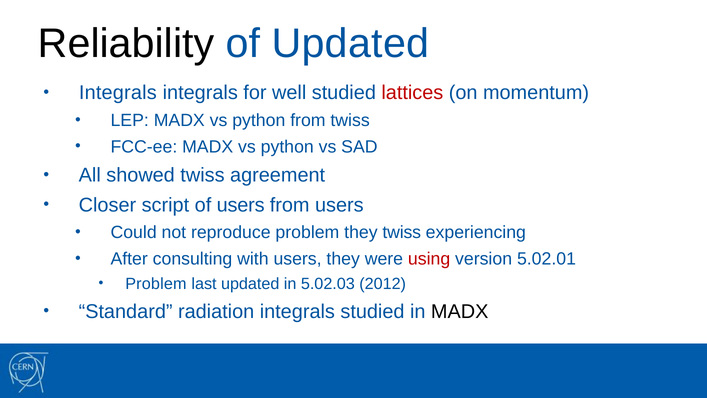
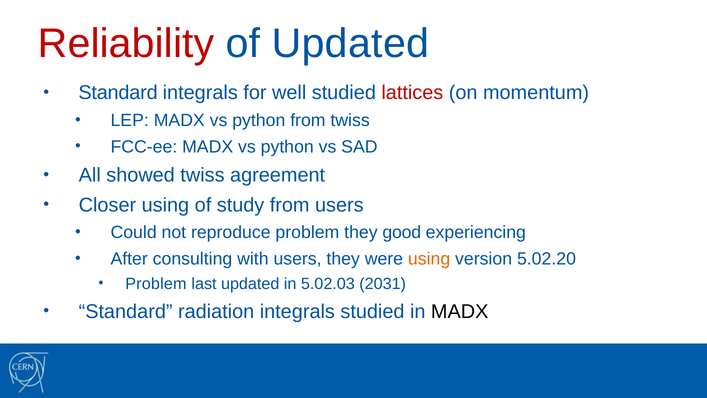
Reliability colour: black -> red (126, 44)
Integrals: Integrals -> Standard (118, 93)
Closer script: script -> using (165, 205)
of users: users -> study (241, 205)
they twiss: twiss -> good (402, 232)
using colour: red -> orange (429, 259)
5.02.01: 5.02.01 -> 5.02.20 (546, 259)
2012: 2012 -> 2031 (383, 284)
